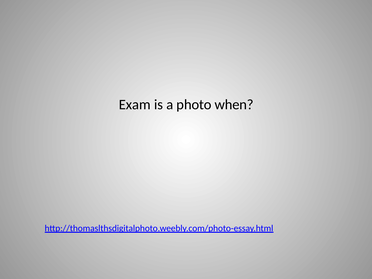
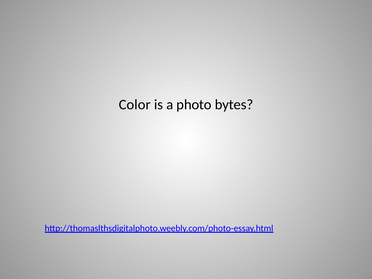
Exam: Exam -> Color (135, 105)
when: when -> bytes (234, 105)
